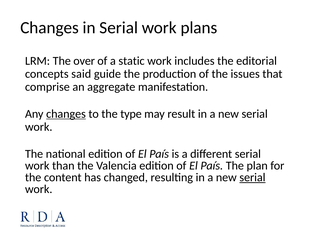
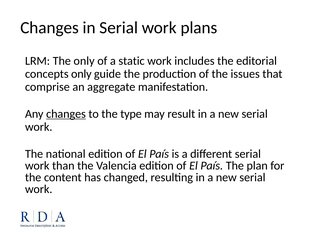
The over: over -> only (84, 61)
concepts said: said -> only (81, 74)
serial underline: present -> none (252, 177)
